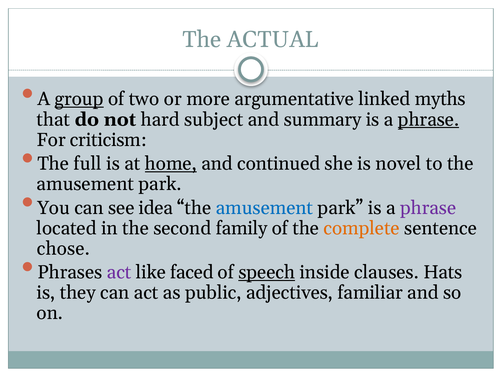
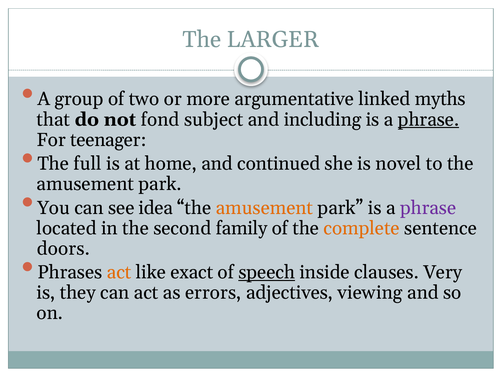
ACTUAL: ACTUAL -> LARGER (273, 39)
group underline: present -> none (79, 99)
hard: hard -> fond (160, 119)
summary: summary -> including (323, 119)
criticism: criticism -> teenager (108, 140)
home underline: present -> none (171, 163)
amusement colour: blue -> orange (264, 208)
chose: chose -> doors (63, 248)
act colour: purple -> orange (119, 272)
faced: faced -> exact (192, 272)
Hats: Hats -> Very (443, 272)
public: public -> errors (213, 292)
familiar: familiar -> viewing (370, 292)
